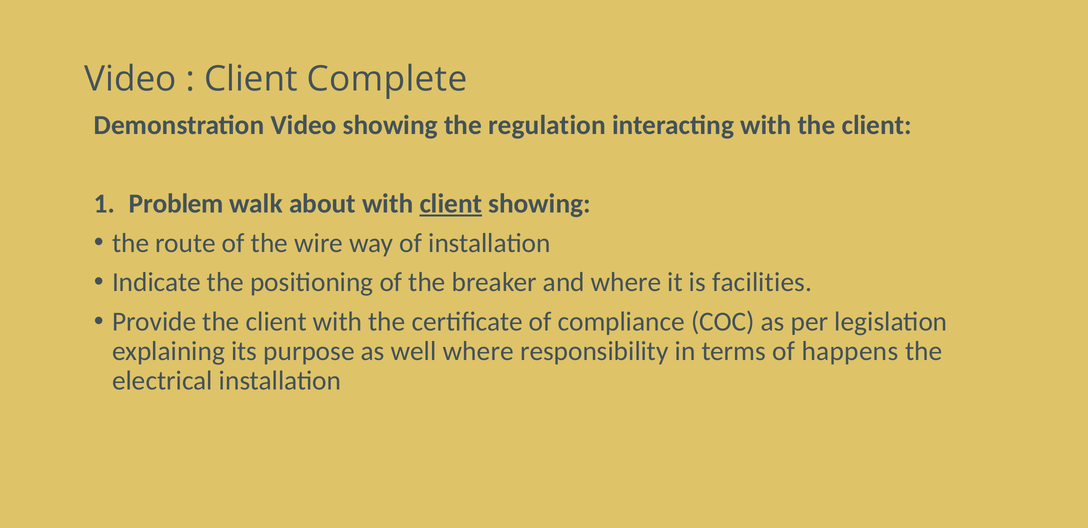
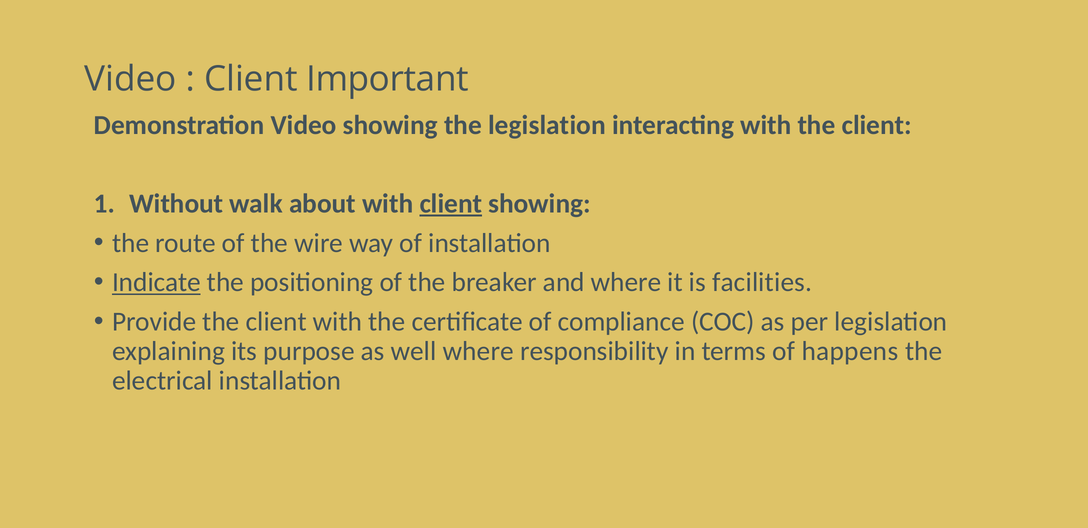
Complete: Complete -> Important (387, 79)
the regulation: regulation -> legislation (547, 125)
Problem: Problem -> Without (176, 204)
Indicate underline: none -> present (157, 282)
